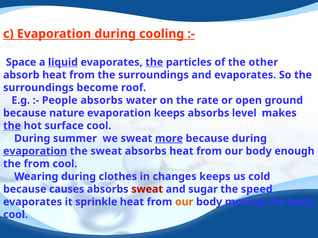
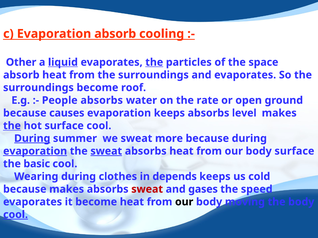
Evaporation during: during -> absorb (115, 34)
Space: Space -> Other (21, 62)
other: other -> space (263, 62)
nature: nature -> causes (67, 113)
During underline: none -> present (32, 139)
more underline: present -> none (169, 139)
sweat underline: none -> present (106, 151)
body enough: enough -> surface (294, 151)
the from: from -> basic (37, 164)
changes: changes -> depends (175, 177)
because causes: causes -> makes (67, 190)
sugar: sugar -> gases (203, 190)
it sprinkle: sprinkle -> become (96, 202)
our colour: orange -> black (184, 202)
cool underline: none -> present (16, 215)
